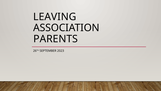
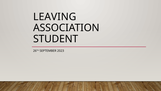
PARENTS: PARENTS -> STUDENT (56, 39)
